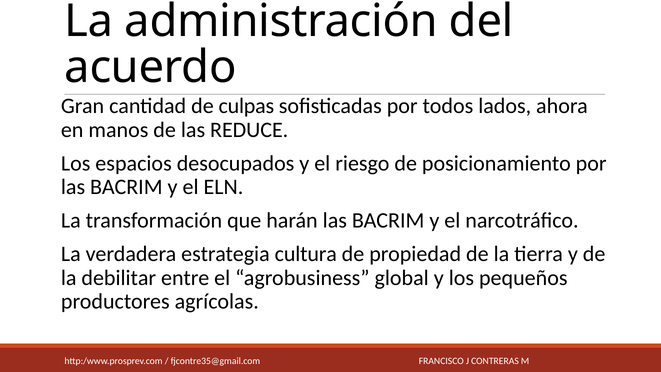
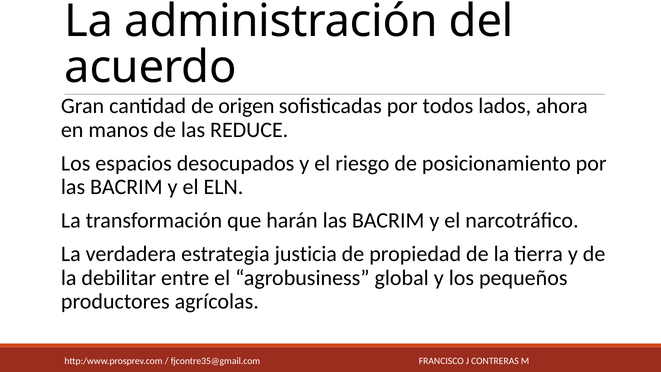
culpas: culpas -> origen (246, 106)
cultura: cultura -> justicia (306, 254)
